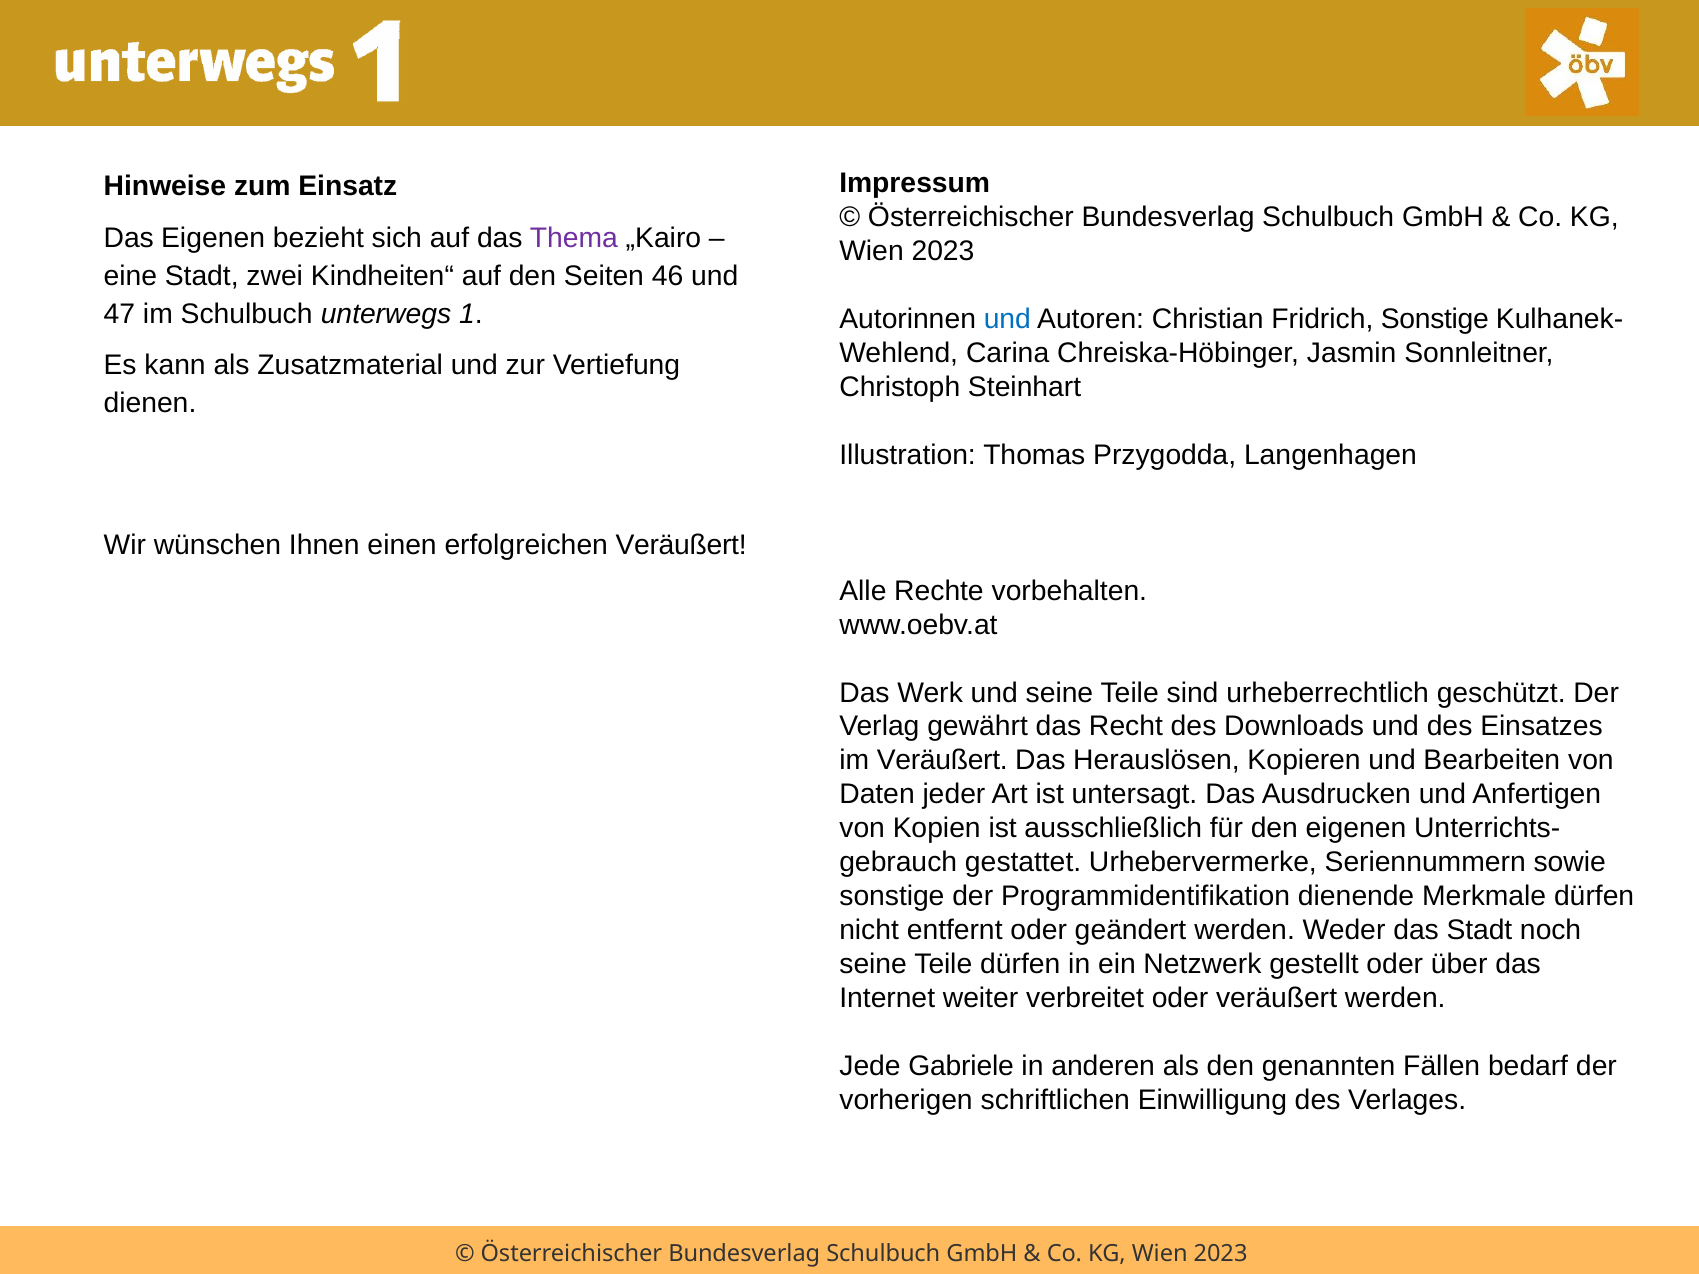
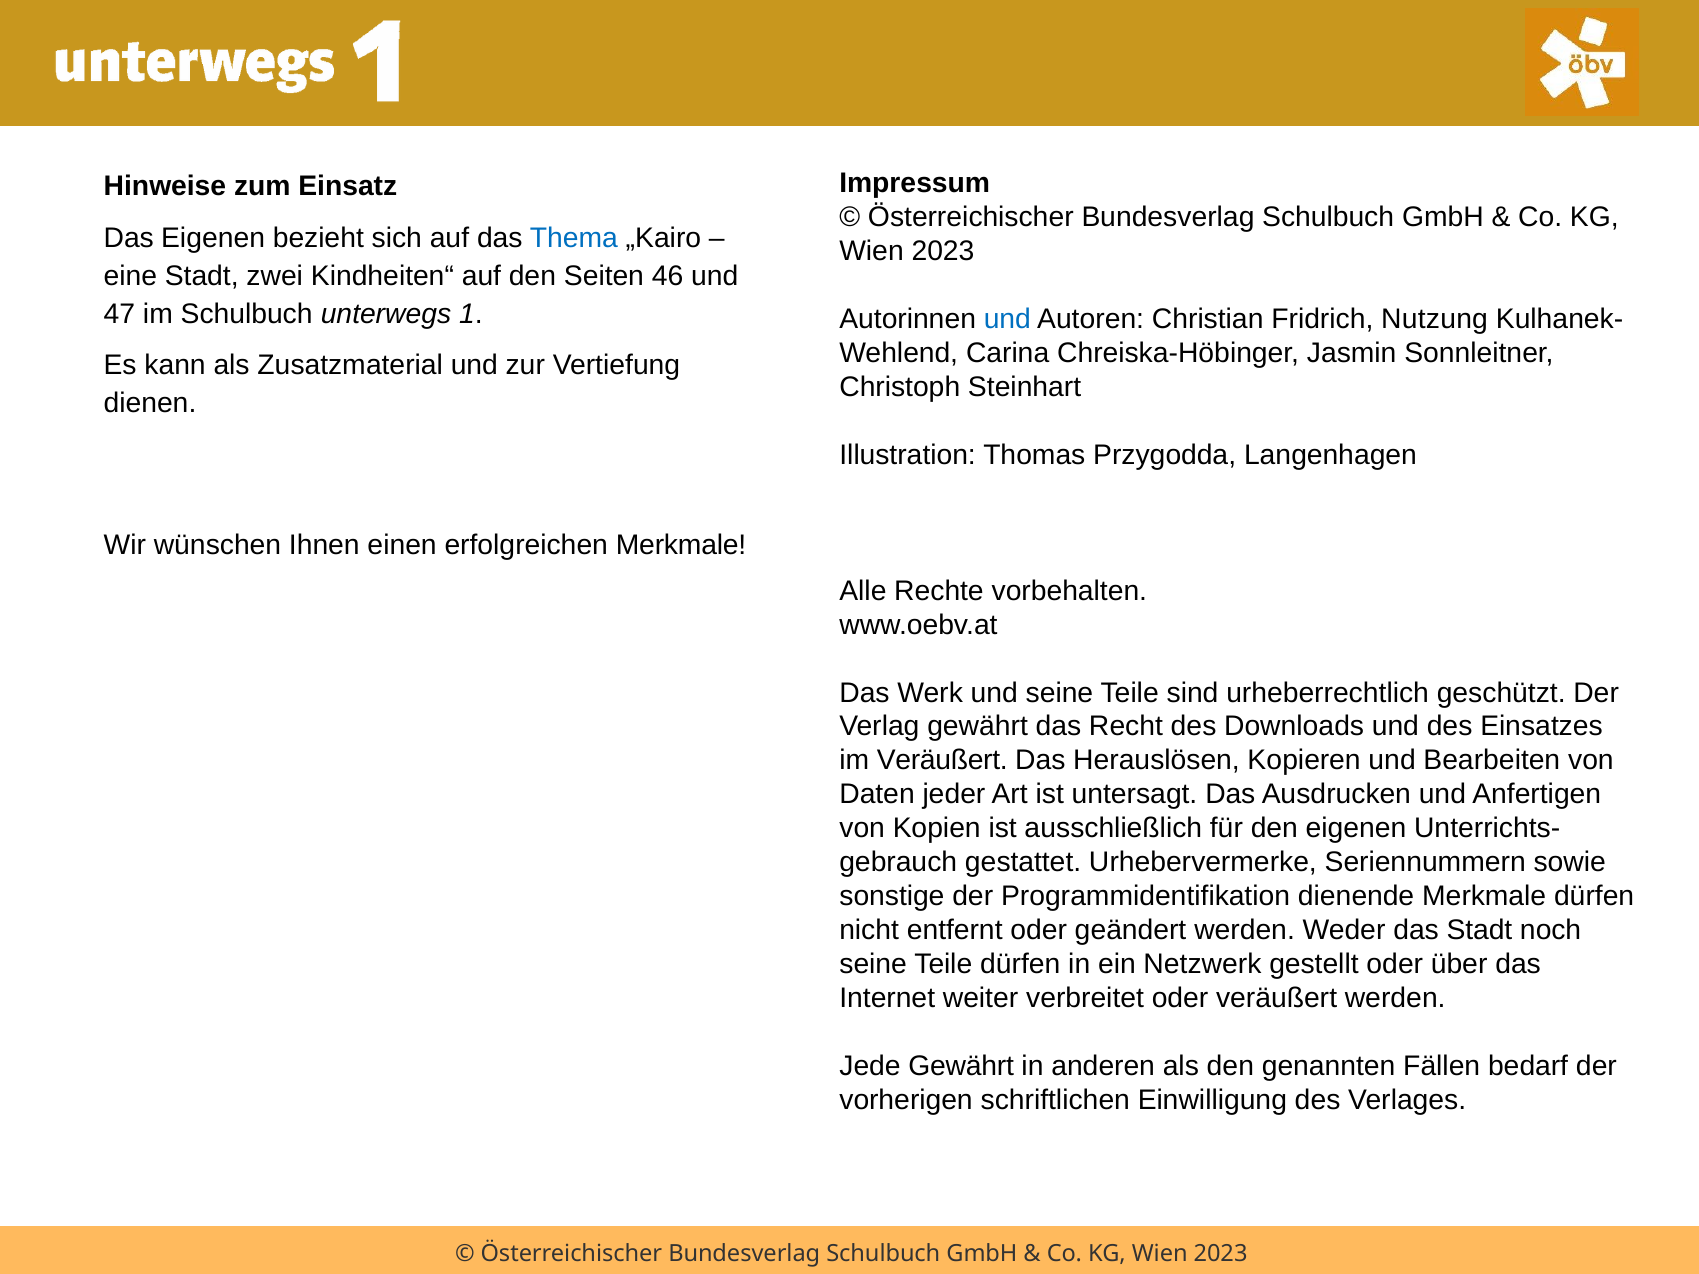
Thema colour: purple -> blue (574, 238)
Fridrich Sonstige: Sonstige -> Nutzung (1435, 319)
erfolgreichen Veräußert: Veräußert -> Merkmale (681, 545)
Jede Gabriele: Gabriele -> Gewährt (961, 1067)
